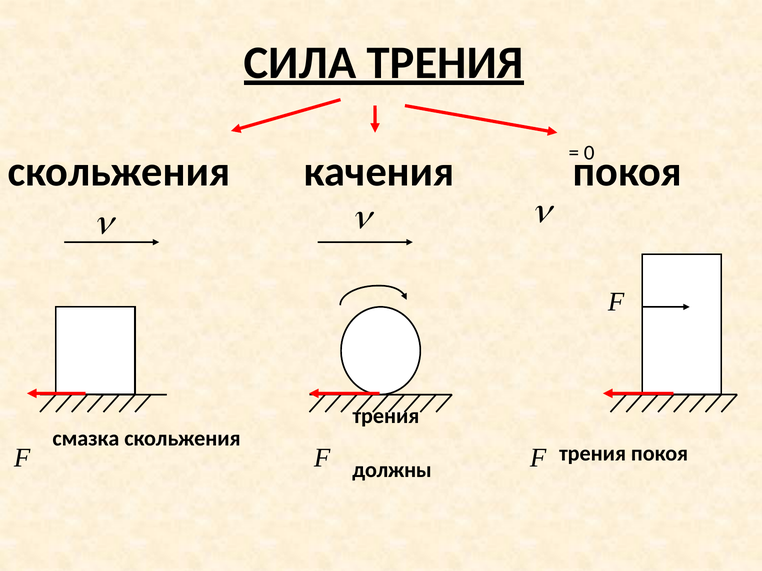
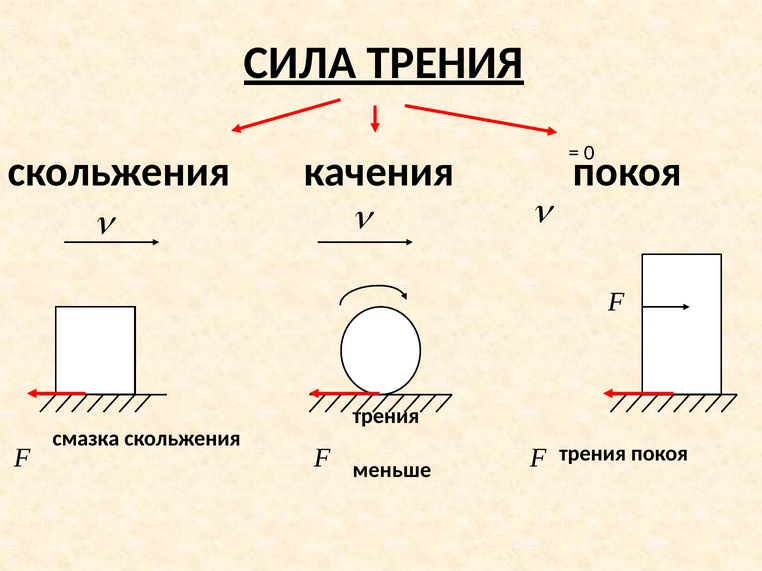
должны: должны -> меньше (392, 470)
